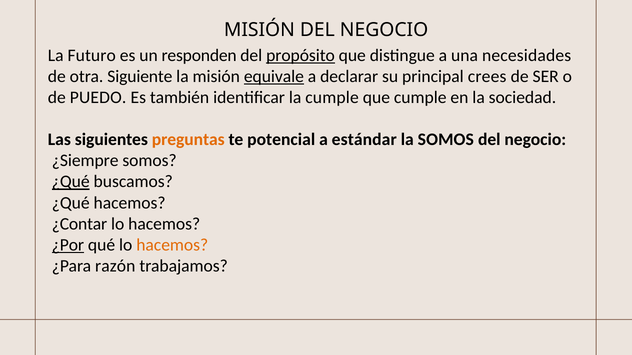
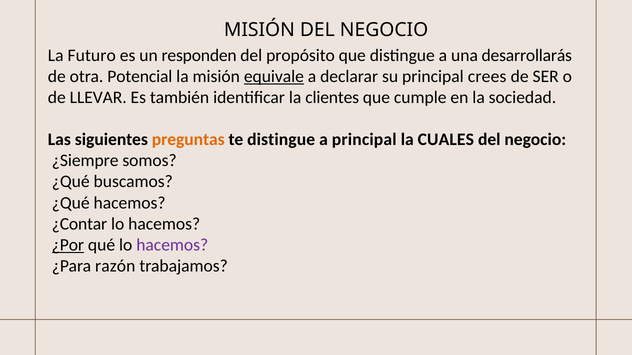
propósito underline: present -> none (301, 56)
necesidades: necesidades -> desarrollarás (527, 56)
Siguiente: Siguiente -> Potencial (140, 77)
PUEDO: PUEDO -> LLEVAR (98, 98)
la cumple: cumple -> clientes (332, 98)
te potencial: potencial -> distingue (281, 140)
a estándar: estándar -> principal (364, 140)
la SOMOS: SOMOS -> CUALES (446, 140)
¿Qué underline: present -> none (71, 182)
hacemos colour: orange -> purple (172, 245)
